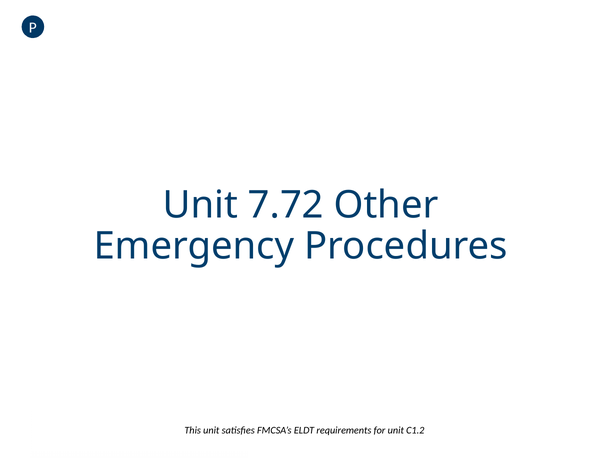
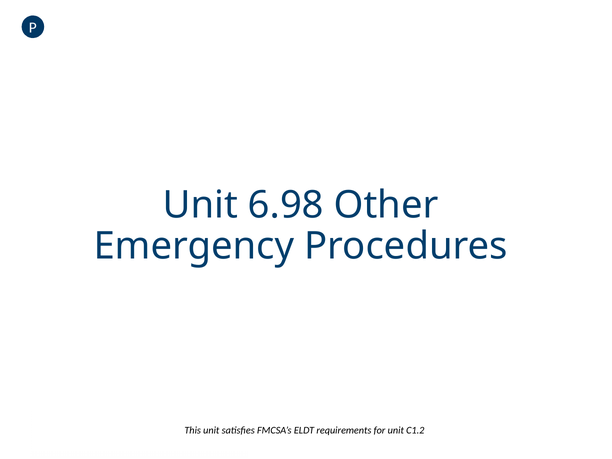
7.72: 7.72 -> 6.98 (286, 205)
